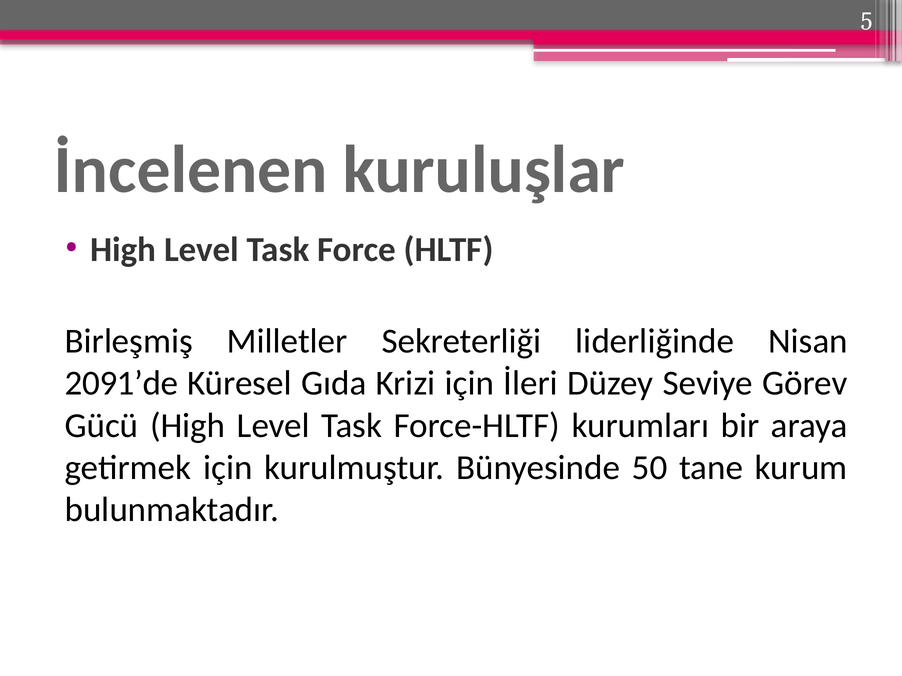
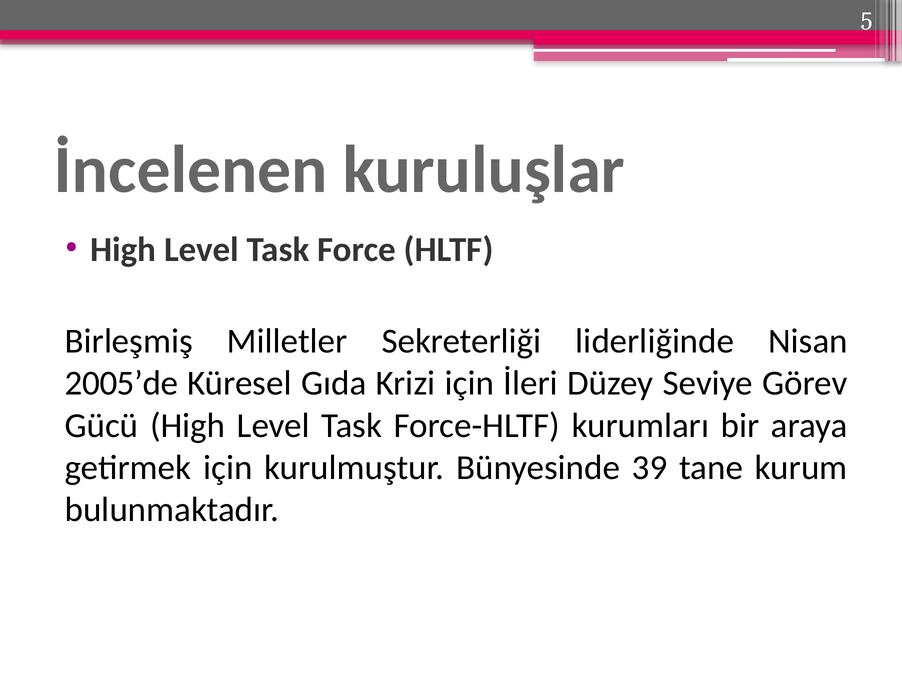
2091’de: 2091’de -> 2005’de (121, 384)
50: 50 -> 39 (650, 468)
